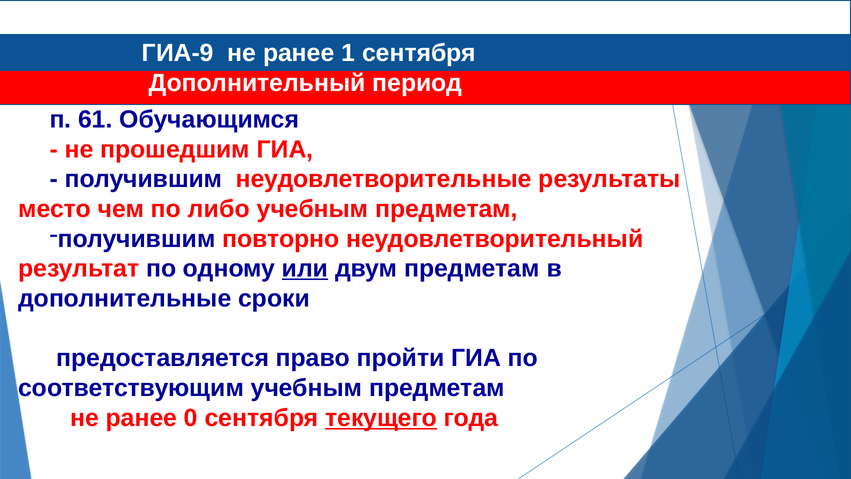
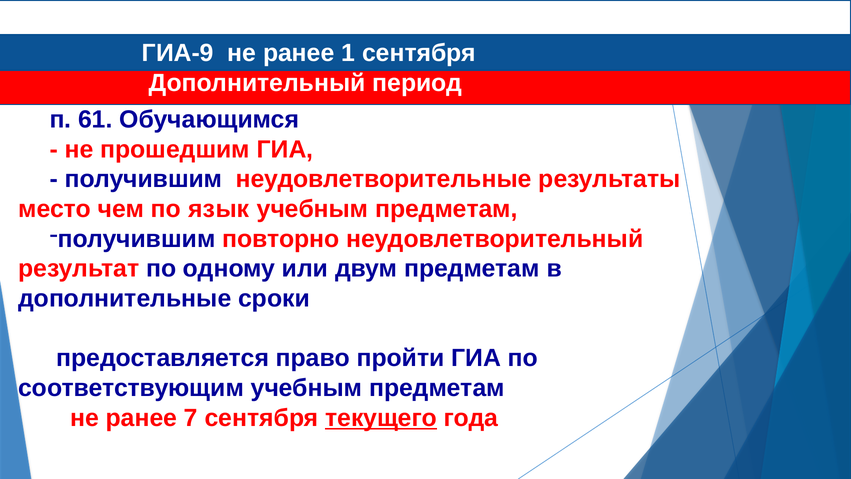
либо: либо -> язык (219, 209)
или underline: present -> none (305, 269)
0: 0 -> 7 (191, 418)
